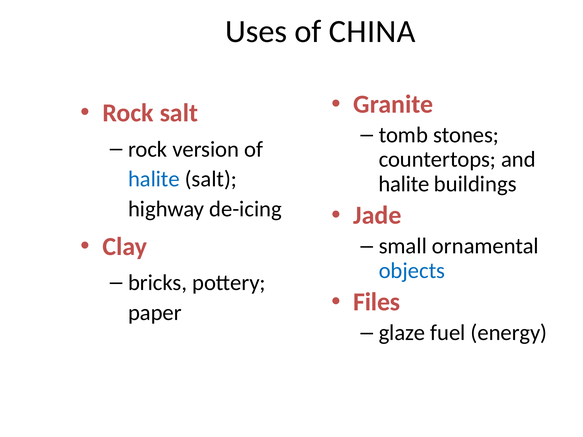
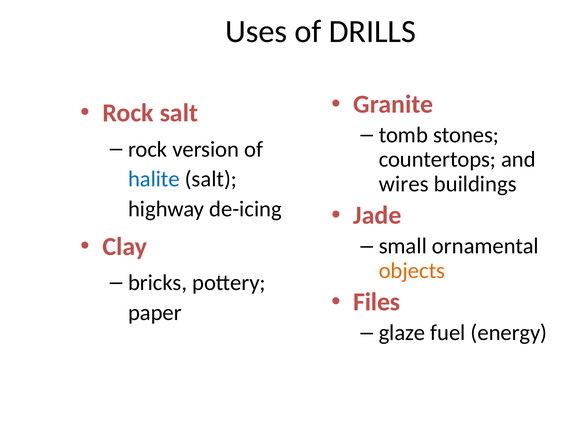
CHINA: CHINA -> DRILLS (372, 31)
halite: halite -> wires (404, 184)
objects colour: blue -> orange (412, 271)
